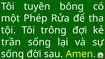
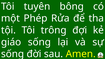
trần: trần -> giáo (11, 42)
